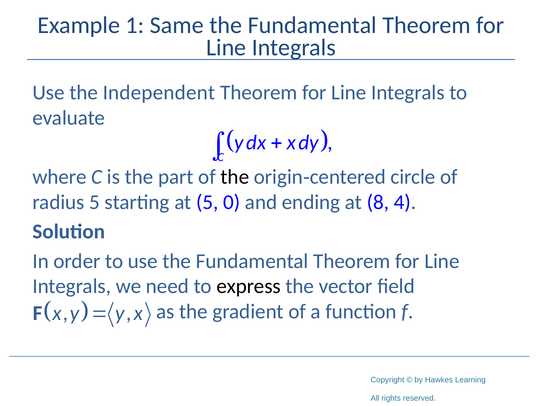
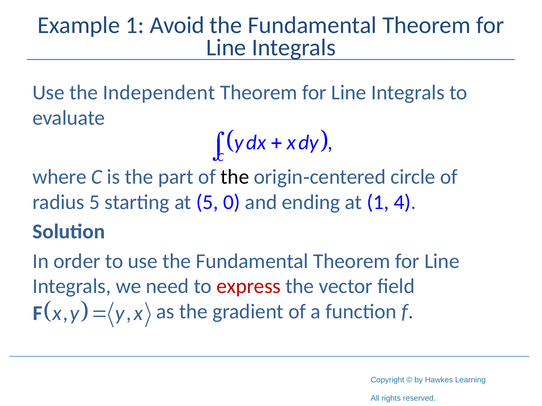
Same: Same -> Avoid (177, 25)
at 8: 8 -> 1 (378, 202)
express colour: black -> red (249, 287)
